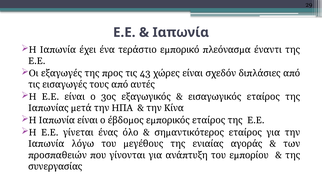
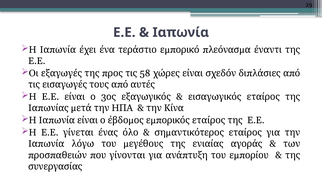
43: 43 -> 58 (145, 73)
